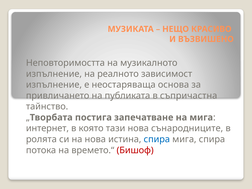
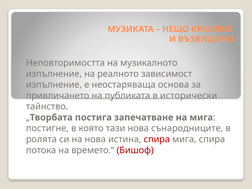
съпричастна: съпричастна -> исторически (189, 96)
интернет: интернет -> постигне (47, 128)
спира colour: blue -> red (157, 139)
